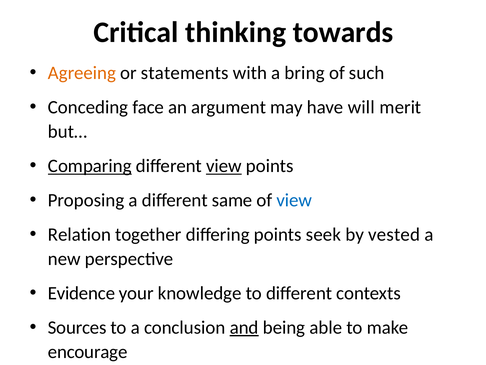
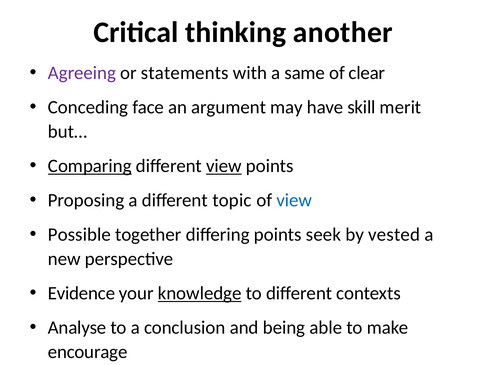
towards: towards -> another (343, 32)
Agreeing colour: orange -> purple (82, 73)
bring: bring -> same (305, 73)
such: such -> clear (367, 73)
will: will -> skill (361, 107)
same: same -> topic (232, 200)
Relation: Relation -> Possible (79, 234)
knowledge underline: none -> present (200, 293)
Sources: Sources -> Analyse (77, 327)
and underline: present -> none (244, 327)
